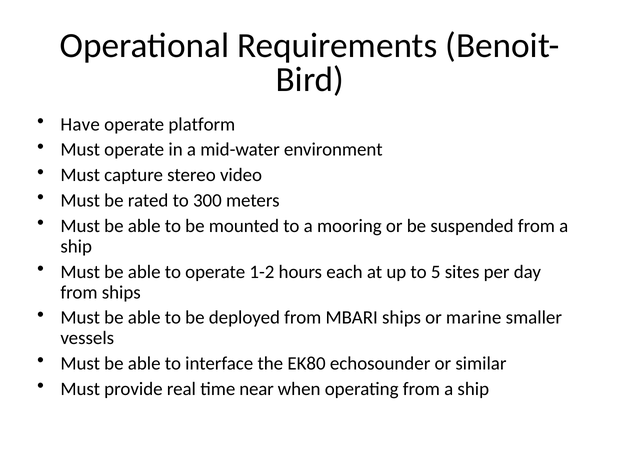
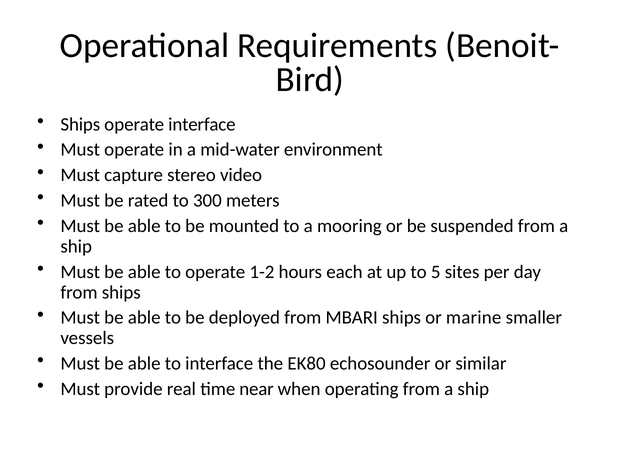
Have: Have -> Ships (80, 124)
operate platform: platform -> interface (202, 124)
